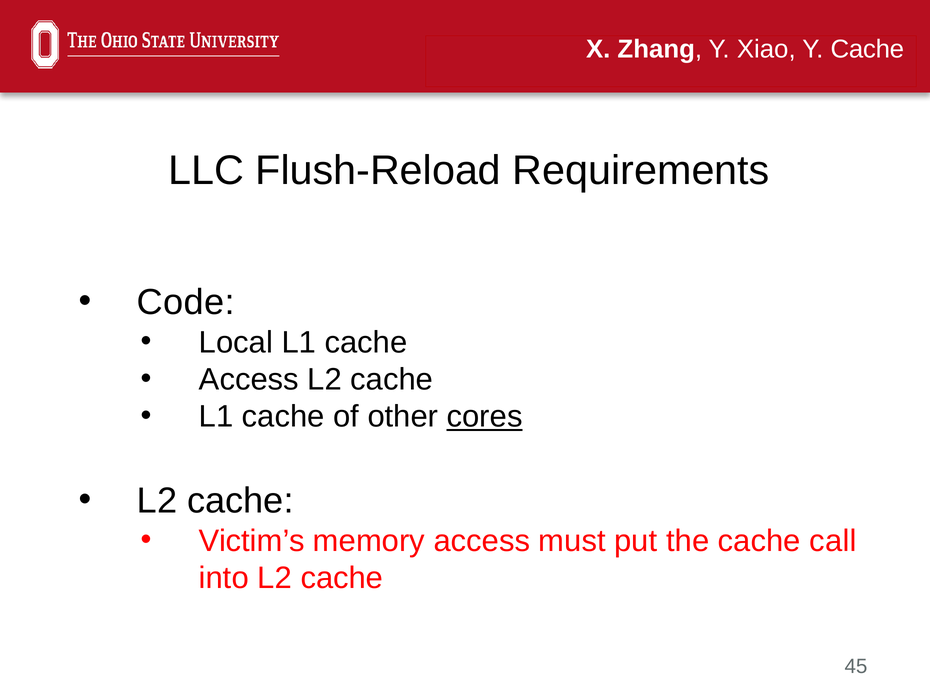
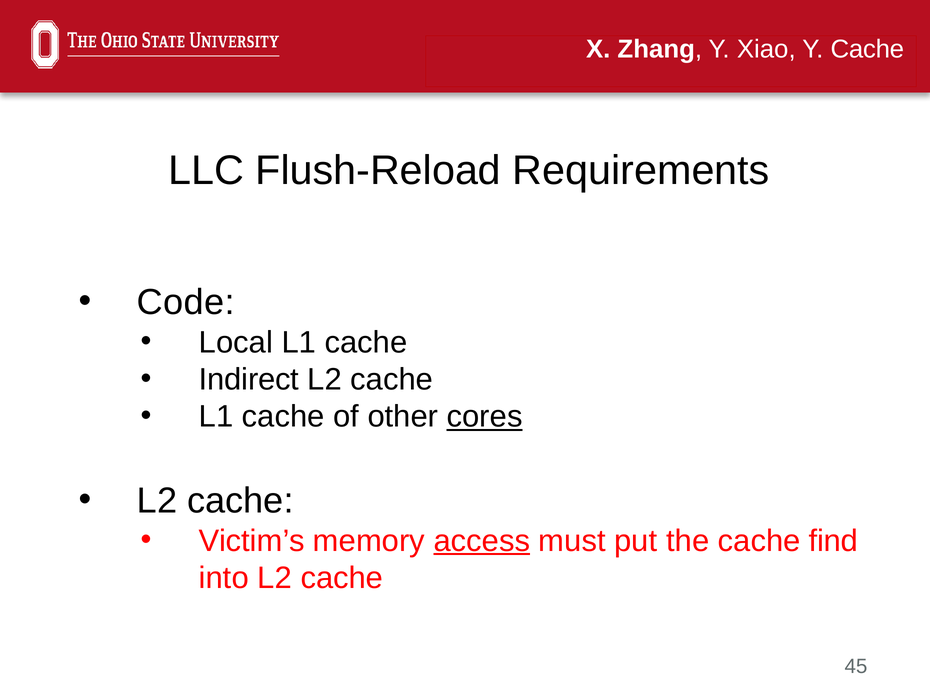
Access: Access -> Indirect (249, 379)
access underline: none -> present (482, 540)
call: call -> find (833, 540)
